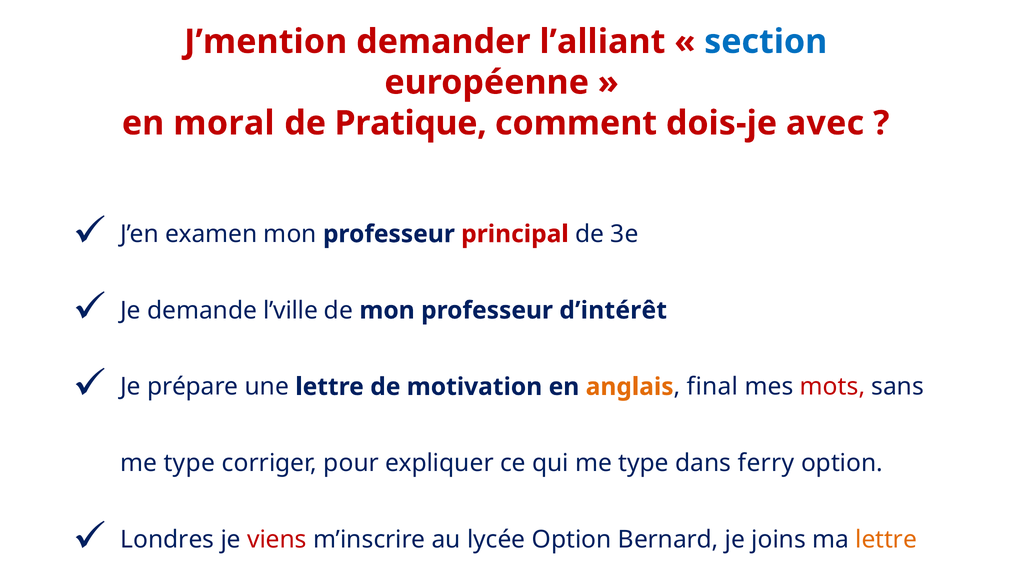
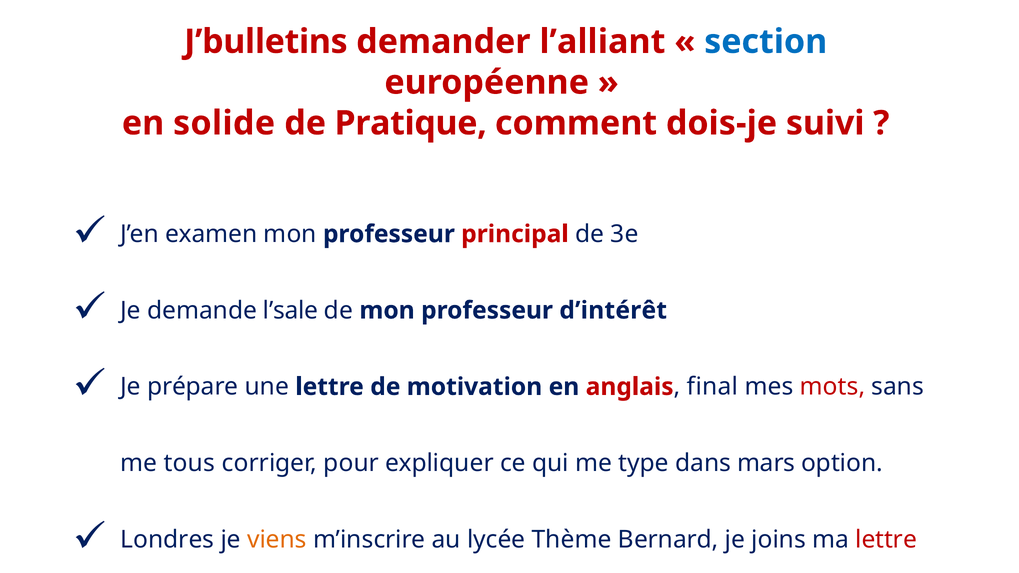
J’mention: J’mention -> J’bulletins (266, 42)
moral: moral -> solide (224, 123)
dois-je avec: avec -> suivi (825, 123)
l’ville: l’ville -> l’sale (291, 311)
anglais colour: orange -> red (630, 387)
type: type -> tous (189, 463)
ferry: ferry -> mars (766, 463)
viens colour: red -> orange (277, 540)
lycée Option: Option -> Thème (572, 540)
lettre colour: orange -> red (886, 540)
